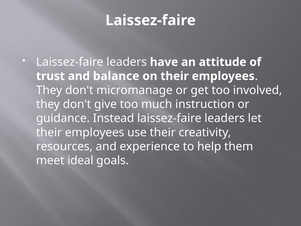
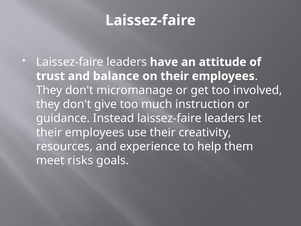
ideal: ideal -> risks (80, 160)
